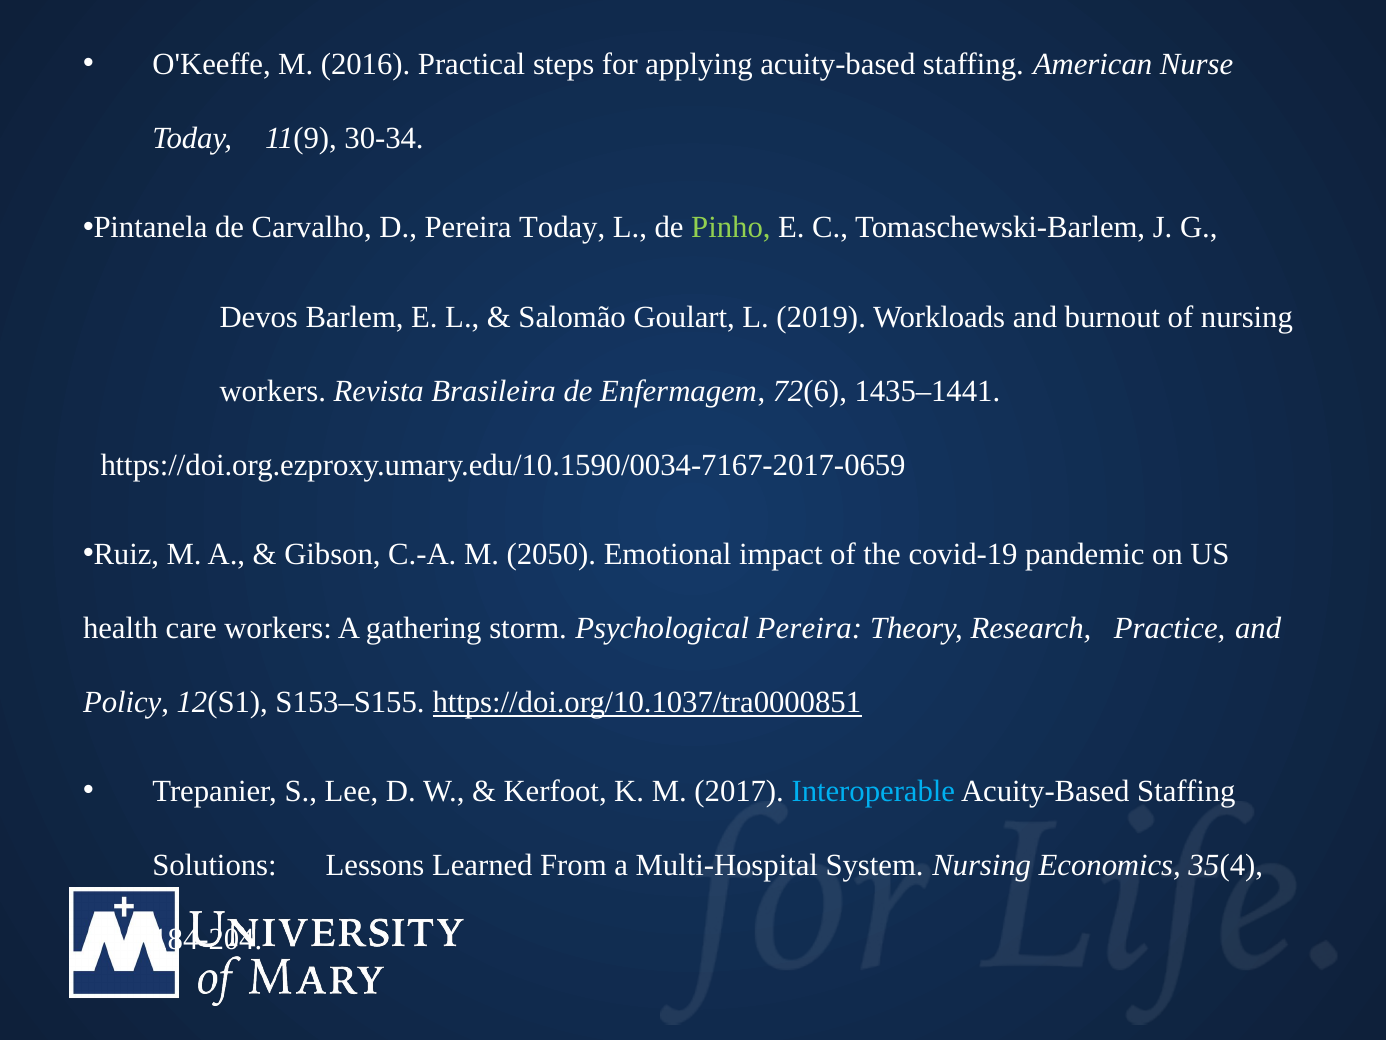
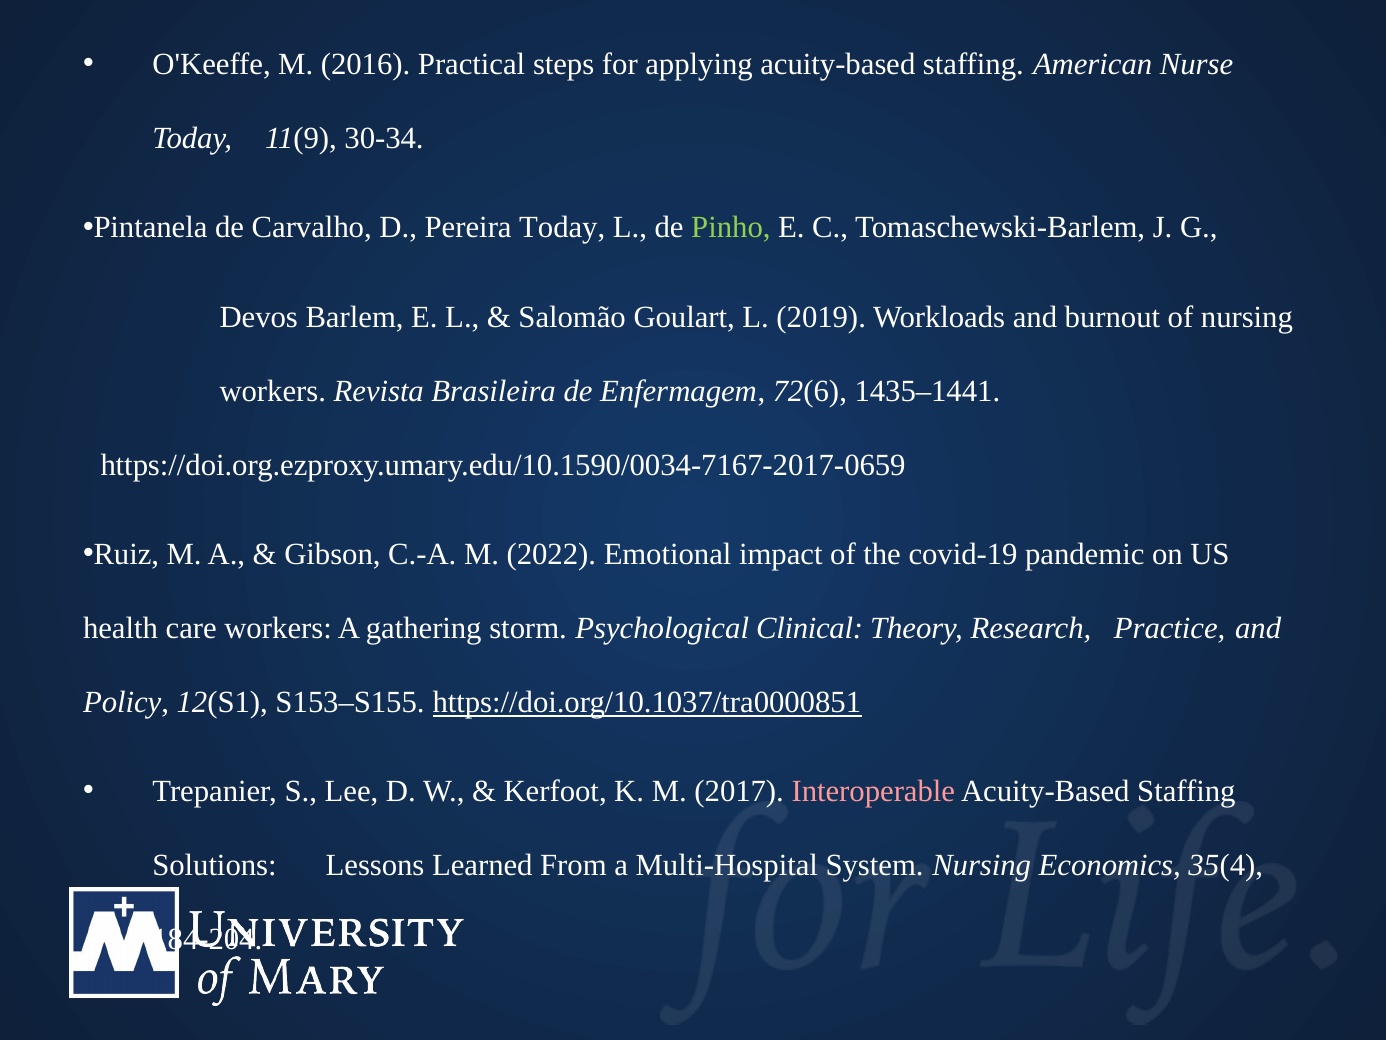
2050: 2050 -> 2022 (551, 554)
Psychological Pereira: Pereira -> Clinical (810, 628)
Interoperable colour: light blue -> pink (873, 791)
